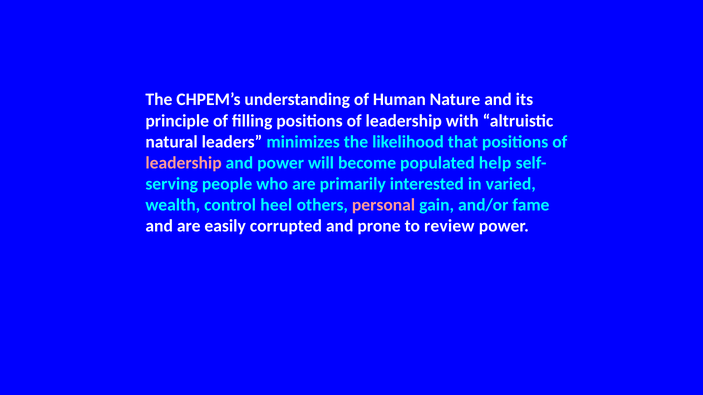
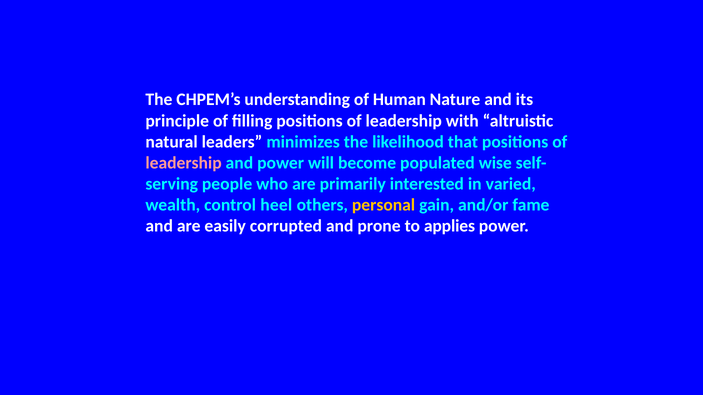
help: help -> wise (495, 163)
personal colour: pink -> yellow (384, 205)
review: review -> applies (449, 226)
